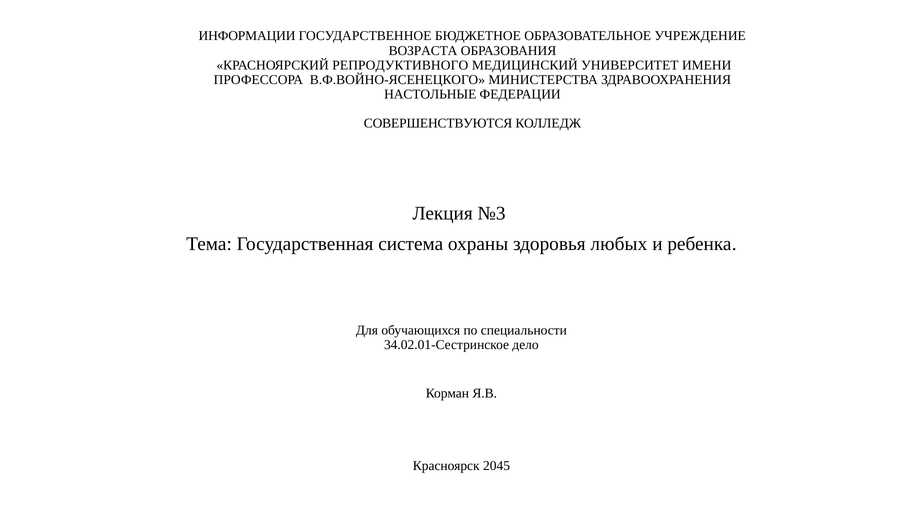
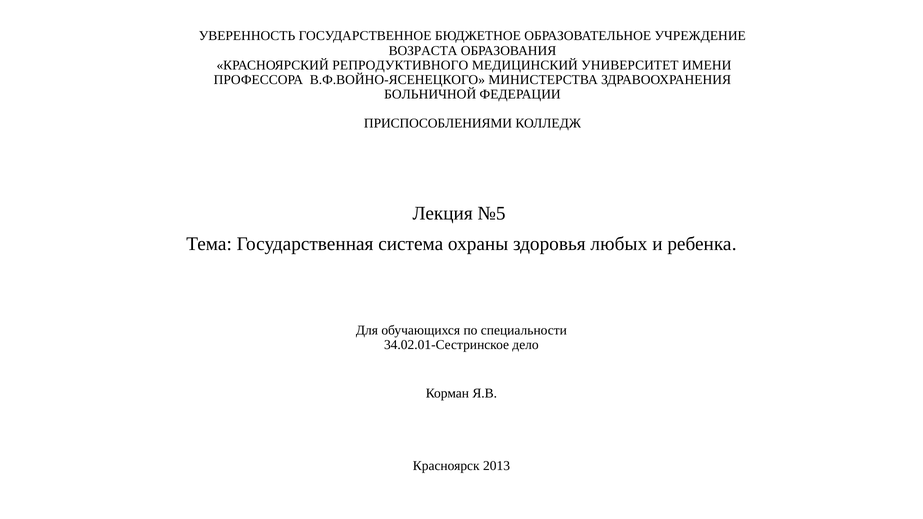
ИНФОРМАЦИИ: ИНФОРМАЦИИ -> УВЕРЕННОСТЬ (247, 36)
НАСТОЛЬНЫЕ: НАСТОЛЬНЫЕ -> БОЛЬНИЧНОЙ (430, 94)
СОВЕРШЕНСТВУЮТСЯ: СОВЕРШЕНСТВУЮТСЯ -> ПРИСПОСОБЛЕНИЯМИ (438, 123)
№3: №3 -> №5 (492, 213)
2045: 2045 -> 2013 (497, 466)
